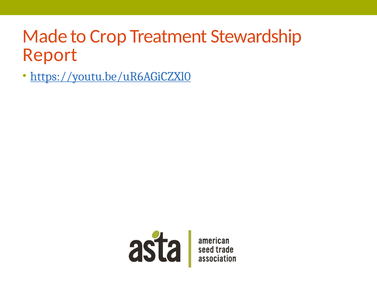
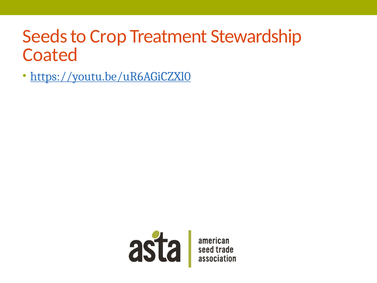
Made: Made -> Seeds (45, 36)
Report: Report -> Coated (50, 55)
